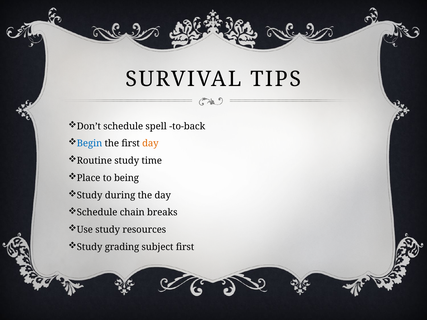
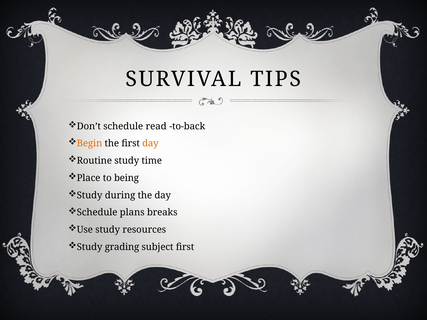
spell: spell -> read (156, 126)
Begin colour: blue -> orange (89, 144)
chain: chain -> plans (132, 213)
